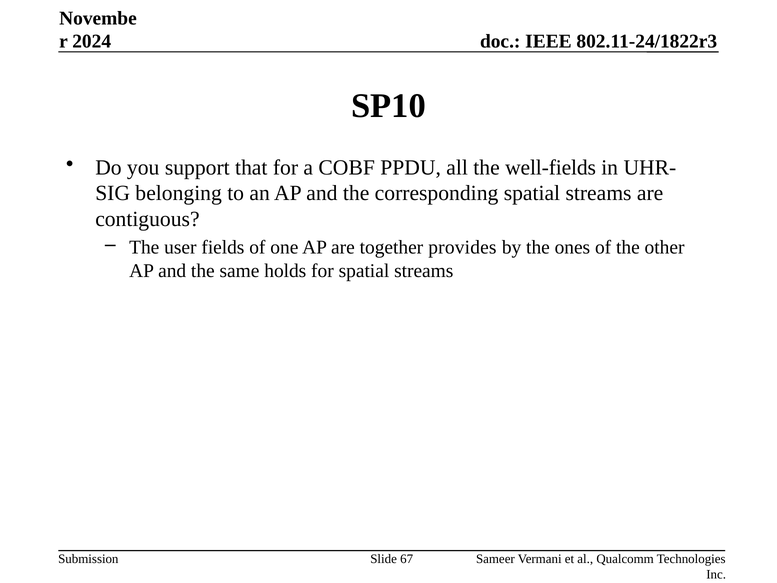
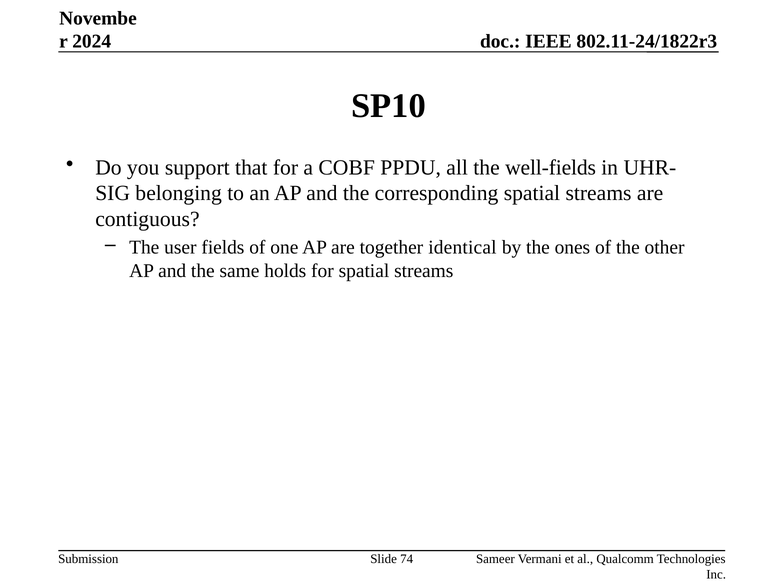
provides: provides -> identical (462, 247)
67: 67 -> 74 (407, 559)
